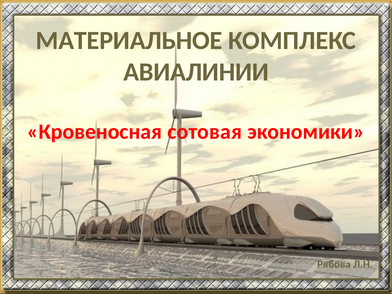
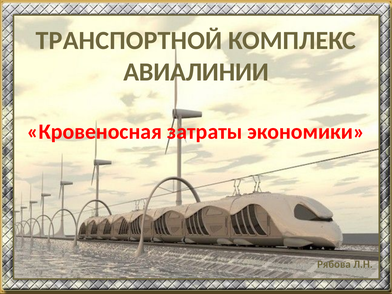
МАТЕРИАЛЬНОЕ: МАТЕРИАЛЬНОЕ -> ТРАНСПОРТНОЙ (129, 41)
сотовая: сотовая -> затраты (205, 132)
